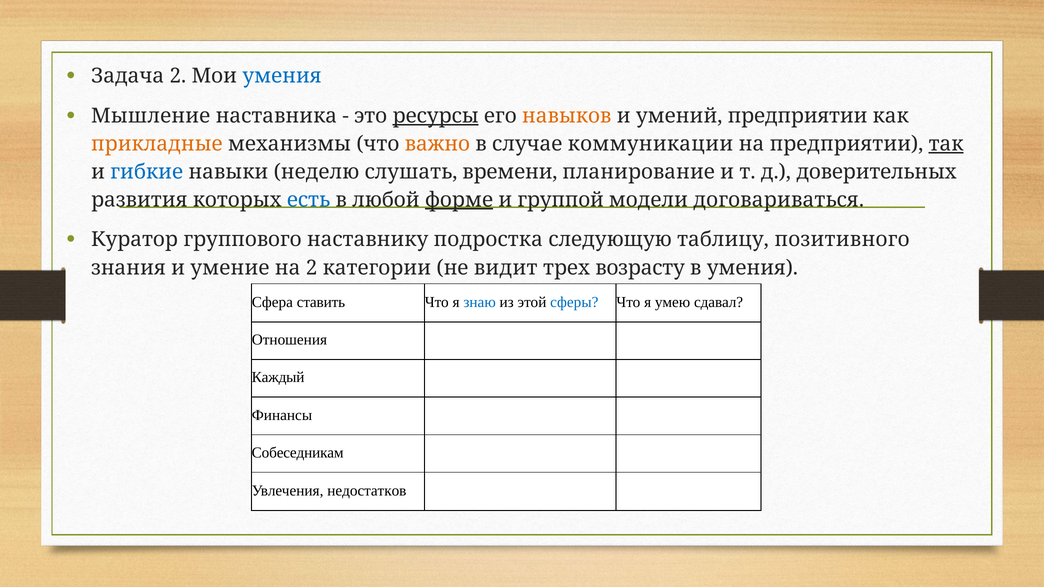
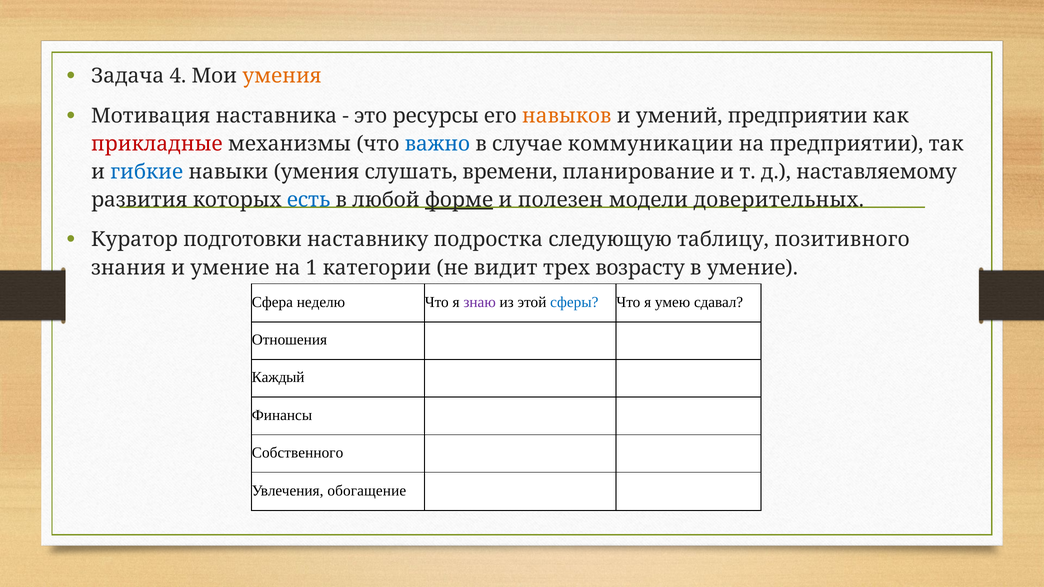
Задача 2: 2 -> 4 (178, 76)
умения colour: blue -> orange (282, 76)
Мышление: Мышление -> Мотивация (151, 116)
ресурсы underline: present -> none (436, 116)
прикладные colour: orange -> red (157, 144)
важно colour: orange -> blue (437, 144)
так underline: present -> none (946, 144)
навыки неделю: неделю -> умения (317, 172)
доверительных: доверительных -> наставляемому (877, 172)
группой: группой -> полезен (560, 200)
договариваться: договариваться -> доверительных (779, 200)
группового: группового -> подготовки (243, 240)
на 2: 2 -> 1 (312, 268)
в умения: умения -> умение (752, 268)
ставить: ставить -> неделю (321, 302)
знаю colour: blue -> purple (480, 302)
Собеседникам: Собеседникам -> Собственного (298, 453)
недостатков: недостатков -> обогащение (367, 491)
